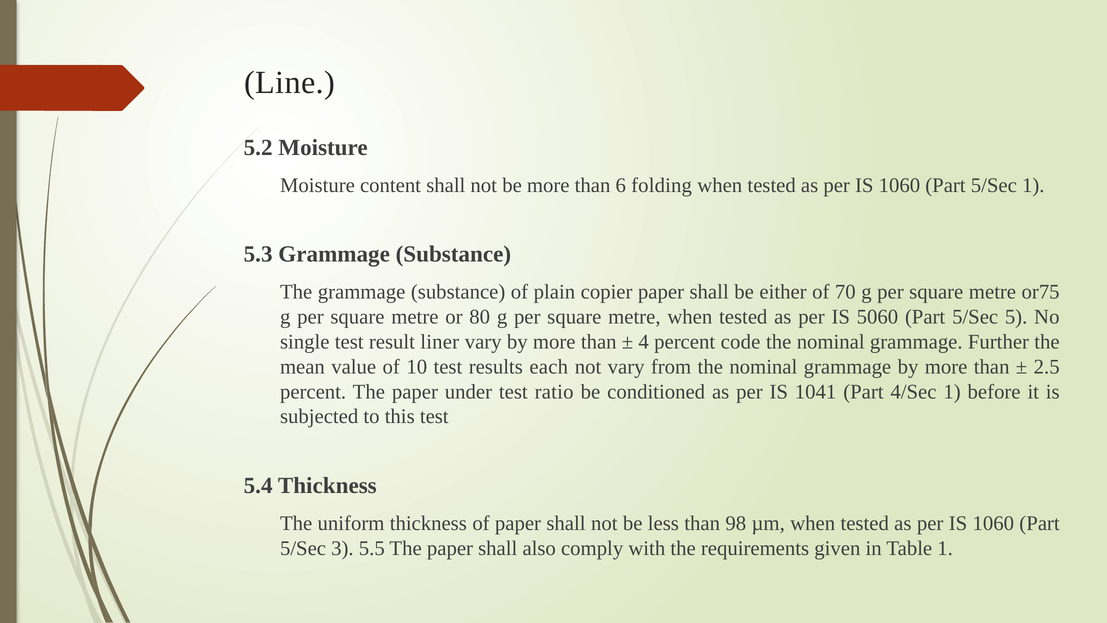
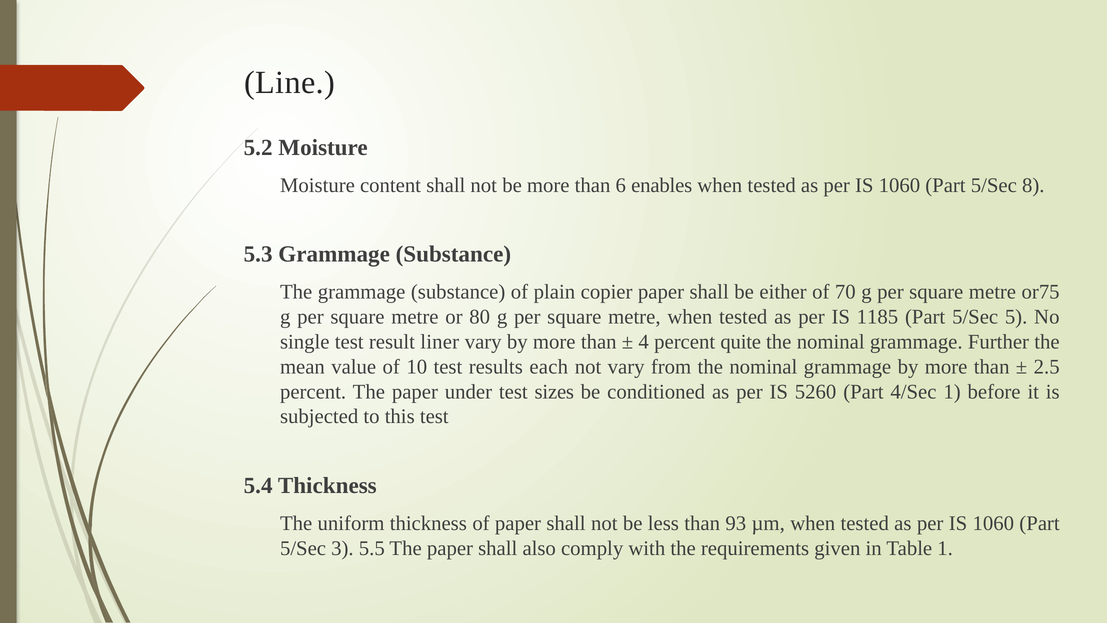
folding: folding -> enables (662, 185)
5/Sec 1: 1 -> 8 (1033, 185)
5060: 5060 -> 1185 (877, 317)
code: code -> quite (741, 342)
ratio: ratio -> sizes (554, 391)
1041: 1041 -> 5260 (816, 391)
98: 98 -> 93 (736, 523)
